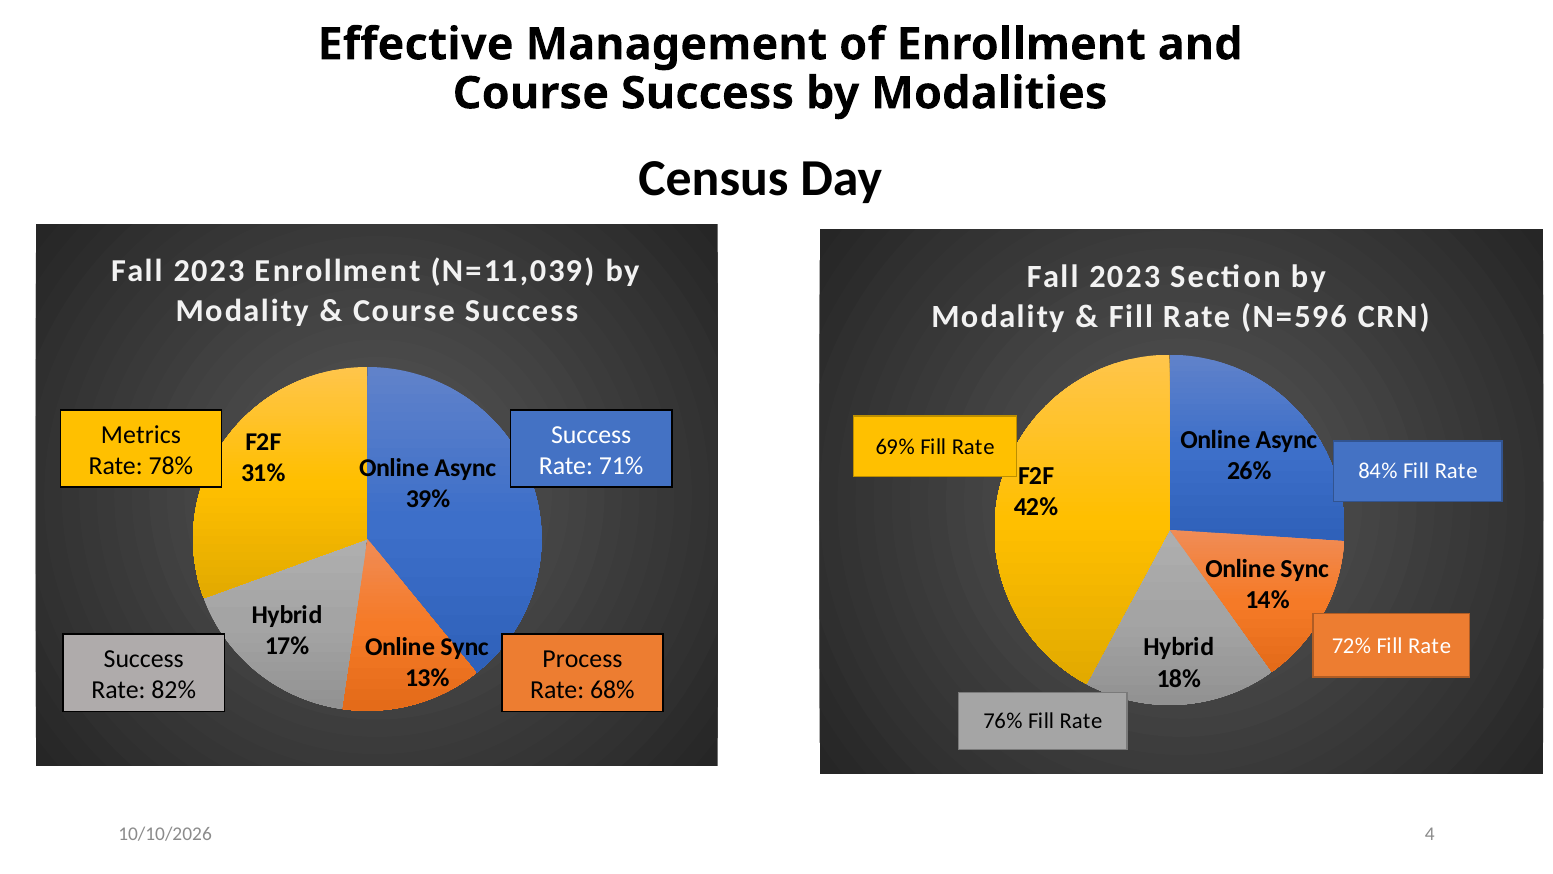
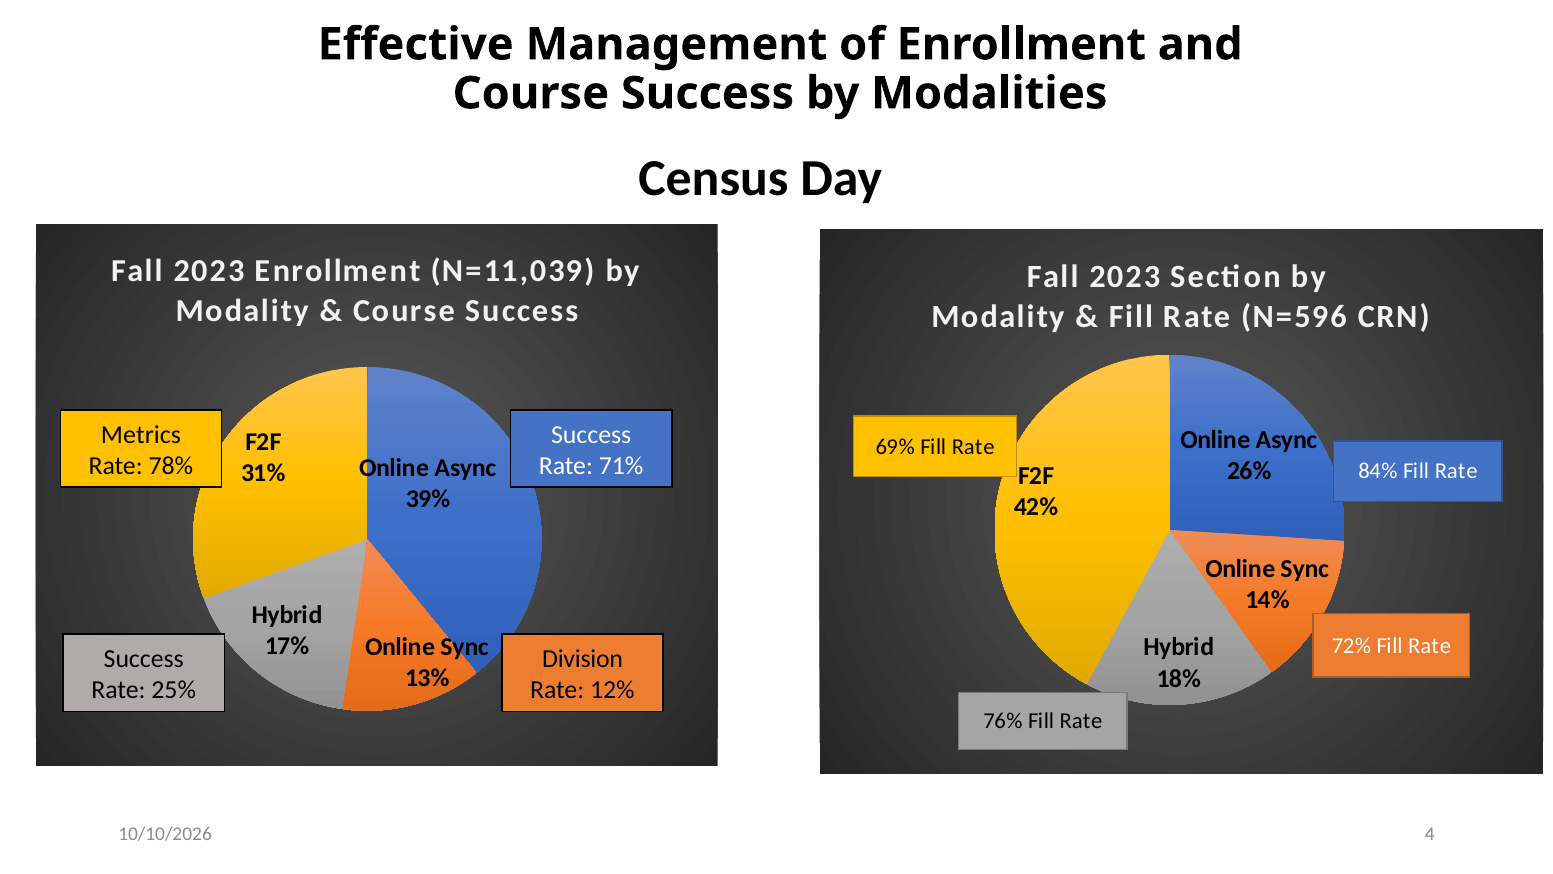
Process: Process -> Division (583, 659)
82%: 82% -> 25% (174, 690)
68%: 68% -> 12% (612, 690)
